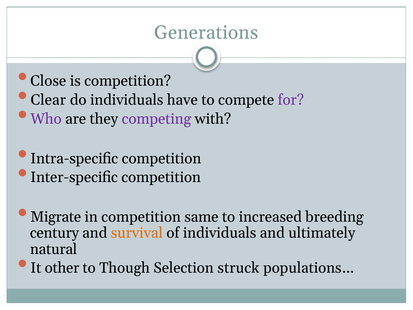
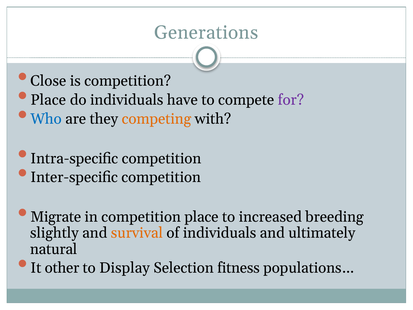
Clear: Clear -> Place (48, 100)
Who colour: purple -> blue (46, 119)
competing colour: purple -> orange (156, 119)
competition same: same -> place (201, 217)
century: century -> slightly (54, 233)
Though: Though -> Display (125, 268)
struck: struck -> fitness (239, 268)
